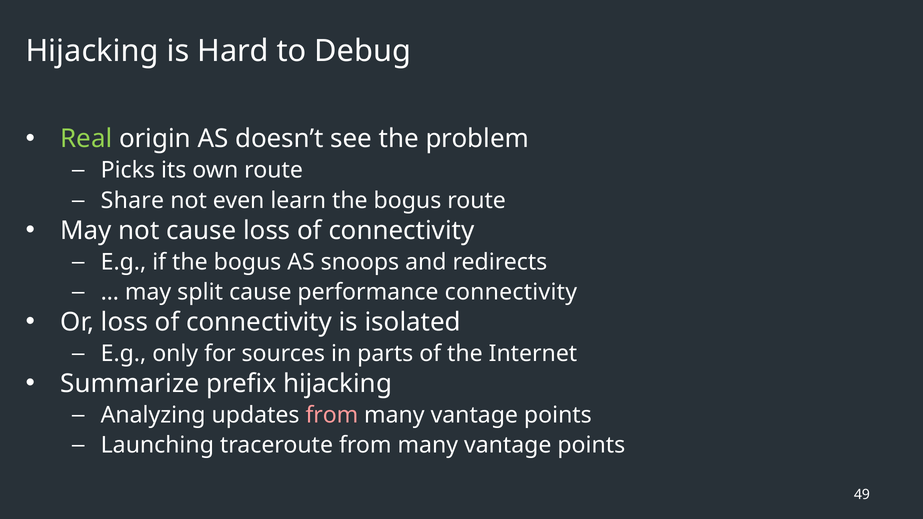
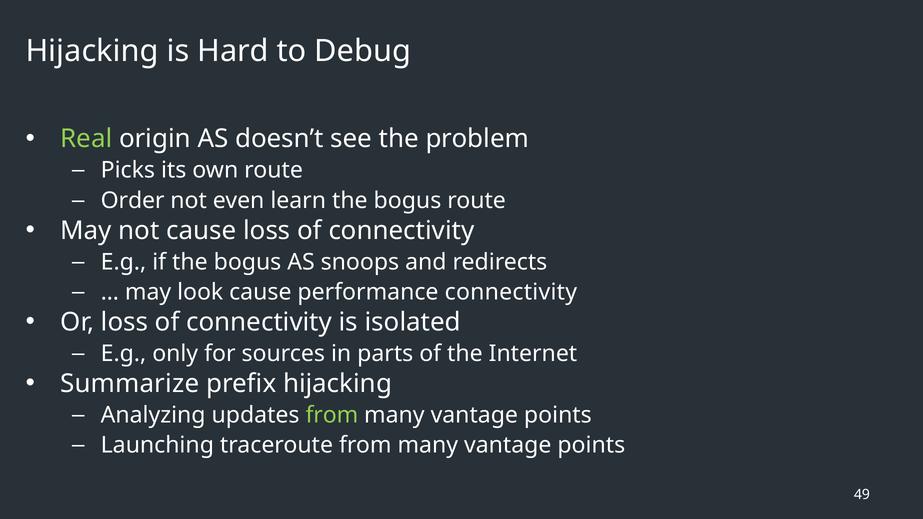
Share: Share -> Order (133, 201)
split: split -> look (200, 292)
from colour: pink -> light green (332, 415)
